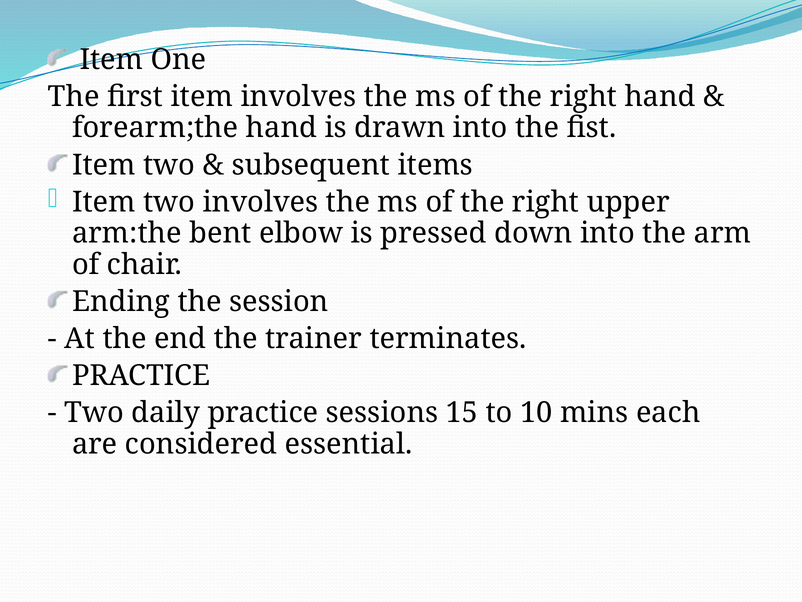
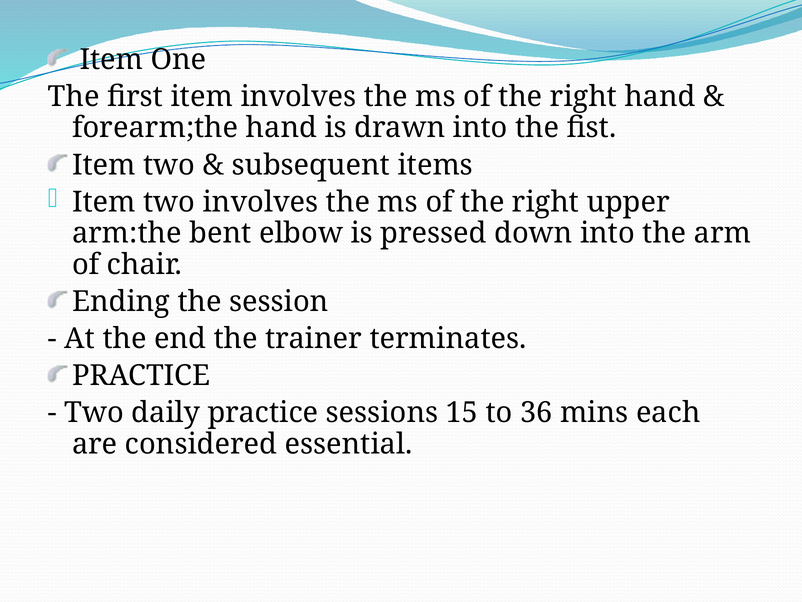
10: 10 -> 36 (536, 413)
